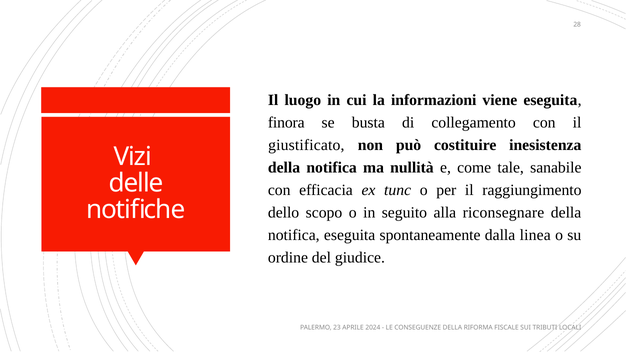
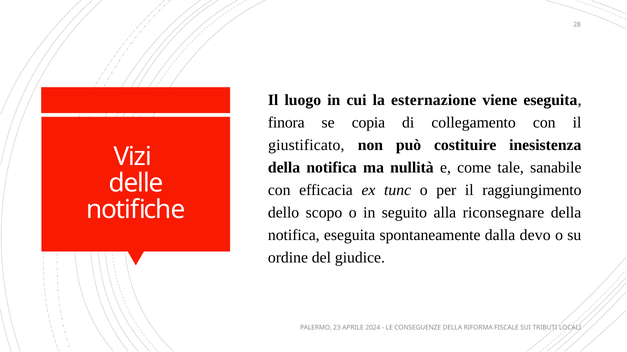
informazioni: informazioni -> esternazione (434, 100)
busta: busta -> copia (368, 123)
linea: linea -> devo (535, 236)
